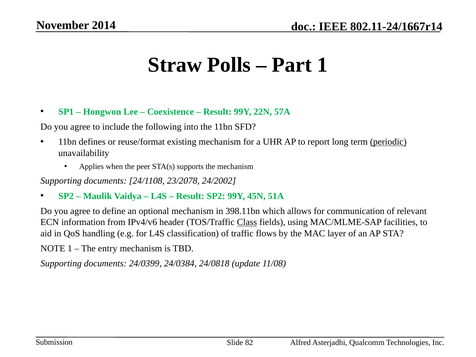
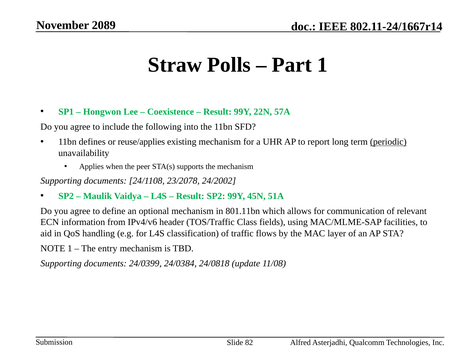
2014: 2014 -> 2089 (104, 25)
reuse/format: reuse/format -> reuse/applies (141, 142)
398.11bn: 398.11bn -> 801.11bn (243, 211)
Class underline: present -> none (247, 222)
